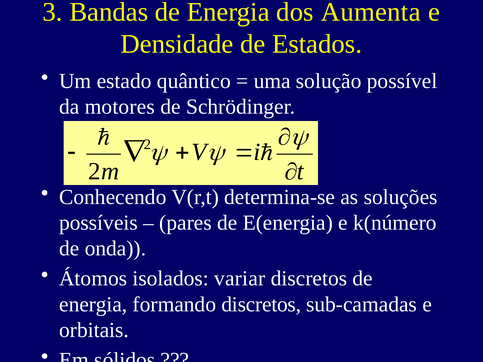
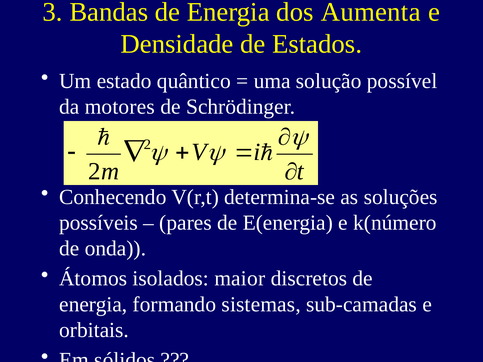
variar: variar -> maior (240, 279)
formando discretos: discretos -> sistemas (261, 305)
